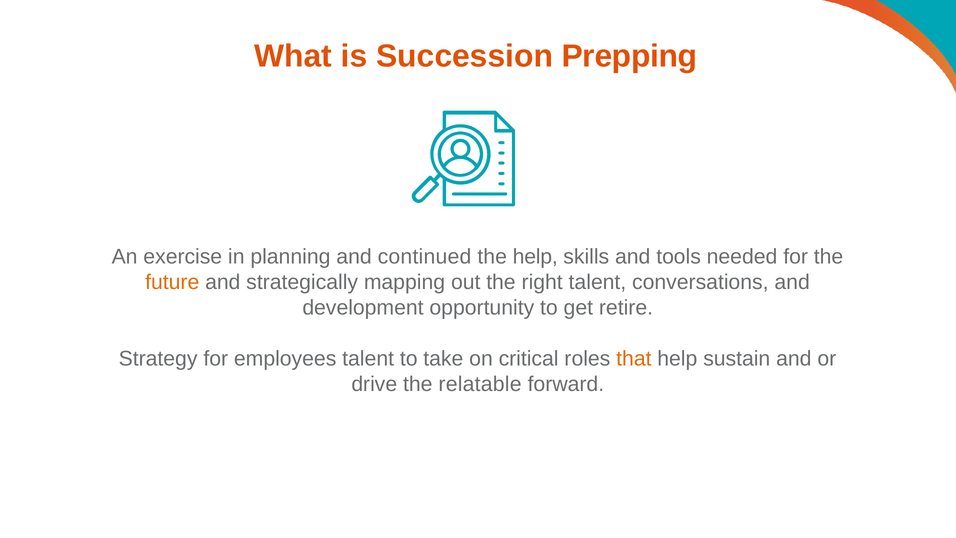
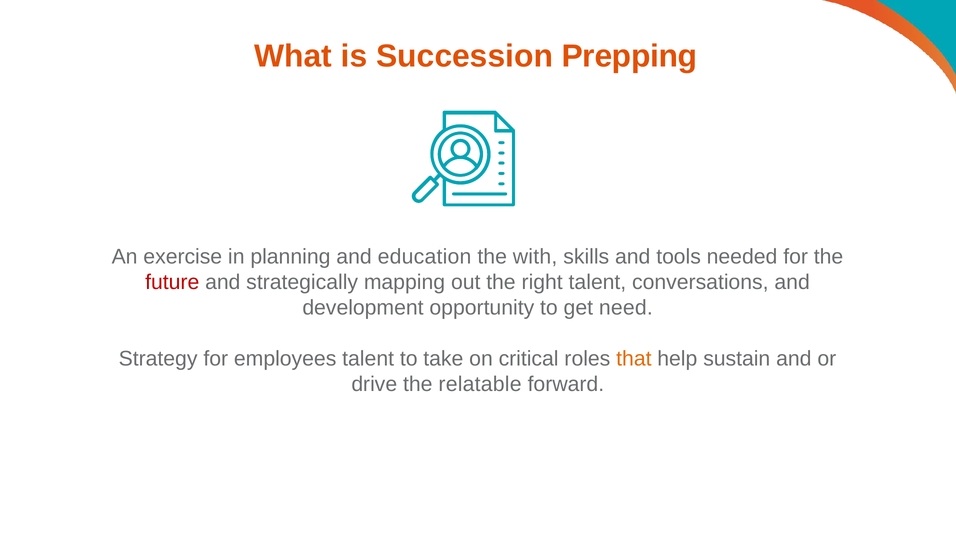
continued: continued -> education (425, 257)
the help: help -> with (535, 257)
future colour: orange -> red (172, 282)
retire: retire -> need (626, 308)
